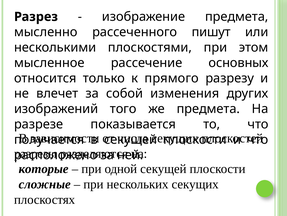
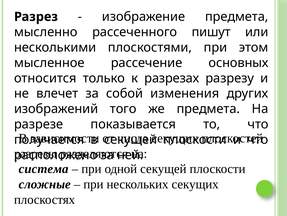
прямого: прямого -> разрезах (172, 78)
которые: которые -> система (44, 168)
